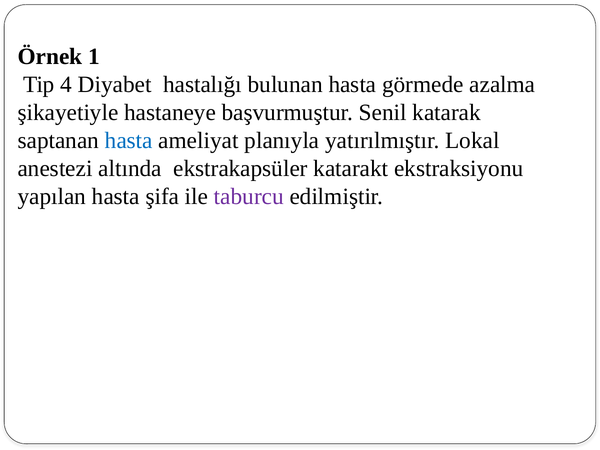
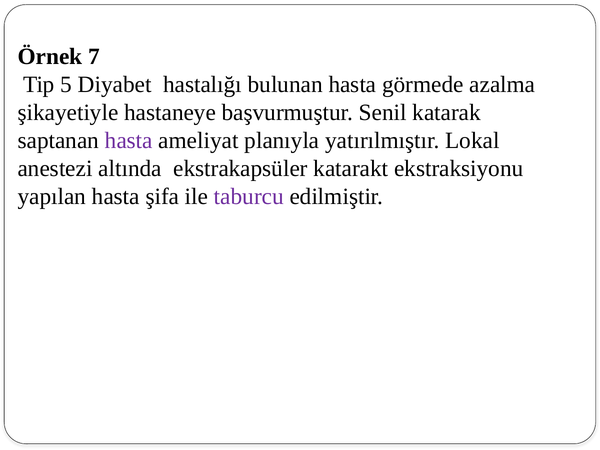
1: 1 -> 7 (94, 57)
4: 4 -> 5 (66, 85)
hasta colour: blue -> purple (129, 141)
